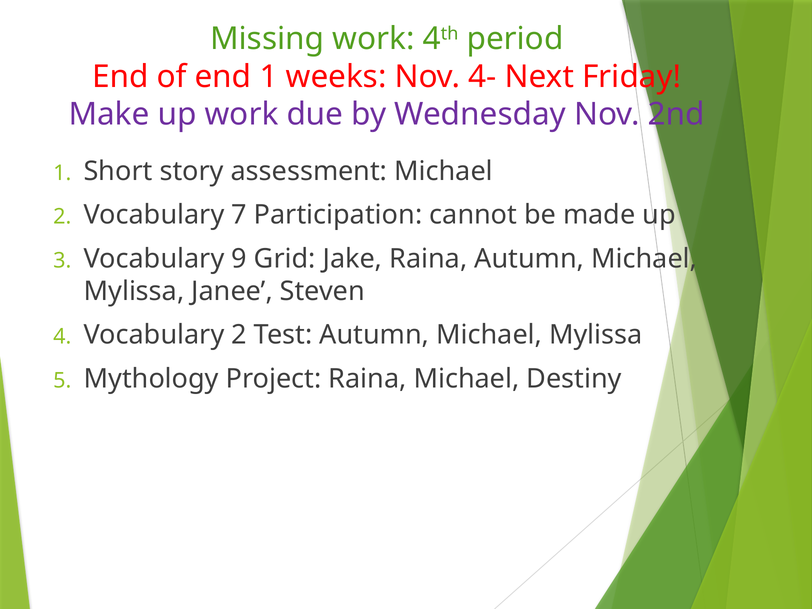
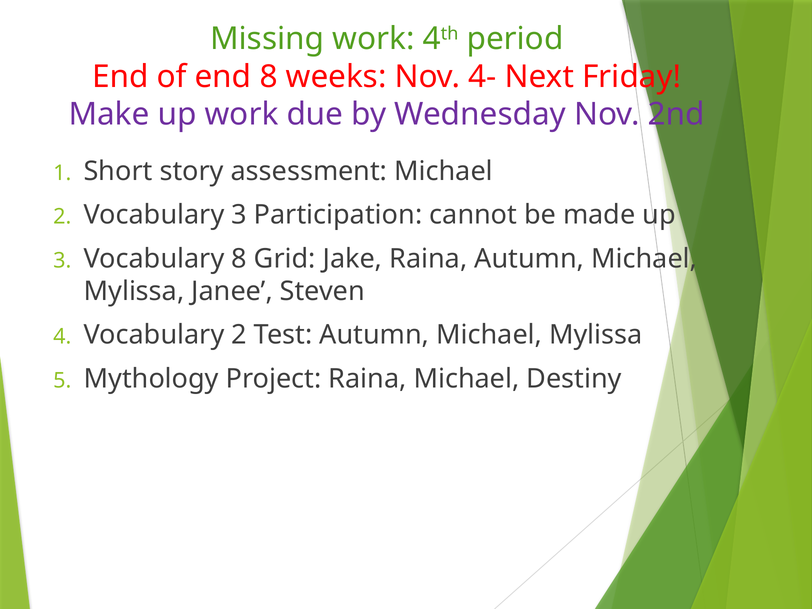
end 1: 1 -> 8 (269, 77)
Vocabulary 7: 7 -> 3 (239, 215)
Vocabulary 9: 9 -> 8 (239, 259)
